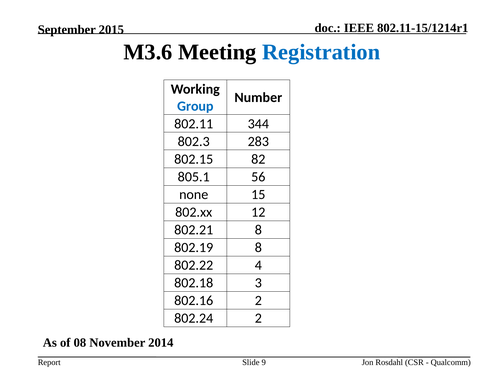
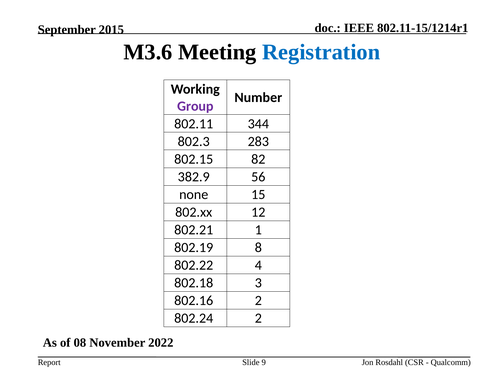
Group colour: blue -> purple (195, 106)
805.1: 805.1 -> 382.9 (194, 177)
802.21 8: 8 -> 1 (258, 230)
2014: 2014 -> 2022 (161, 343)
